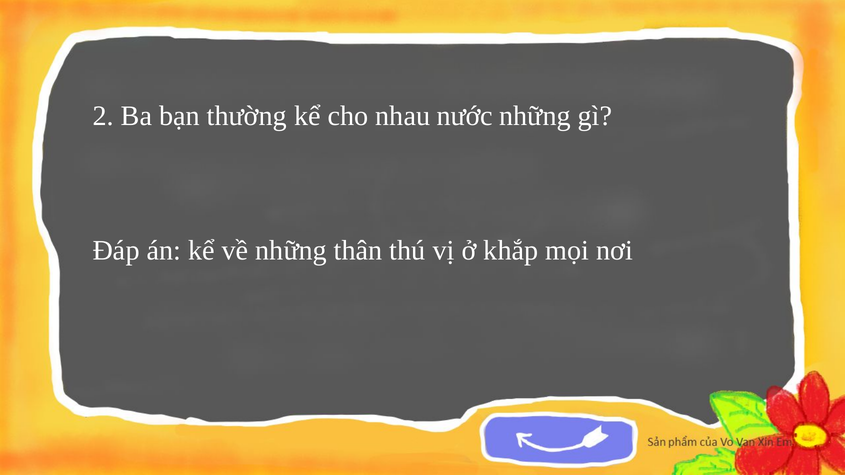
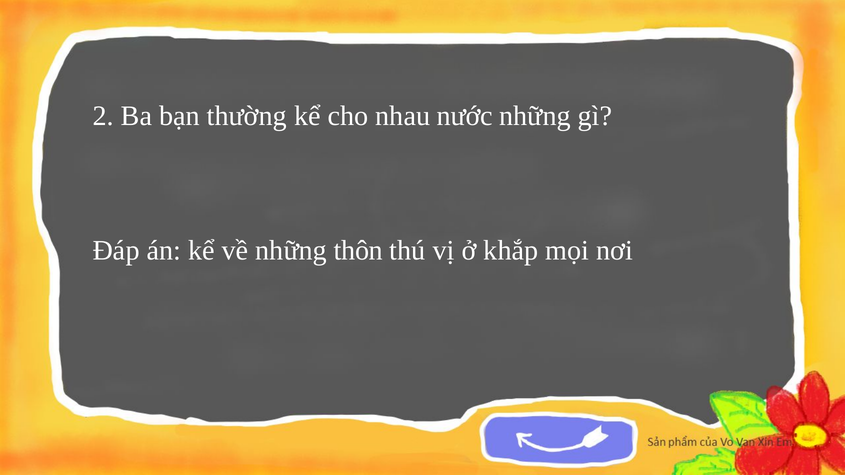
thân: thân -> thôn (358, 251)
